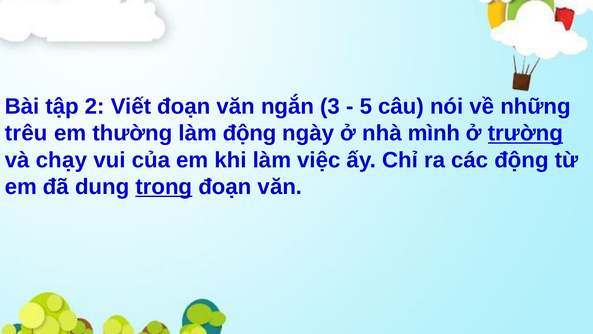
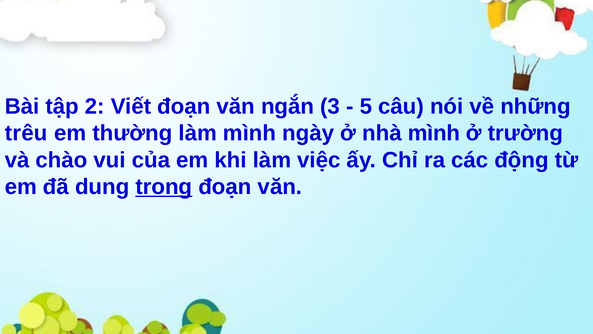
làm động: động -> mình (250, 133)
trường underline: present -> none (525, 133)
chạy: chạy -> chào (62, 160)
